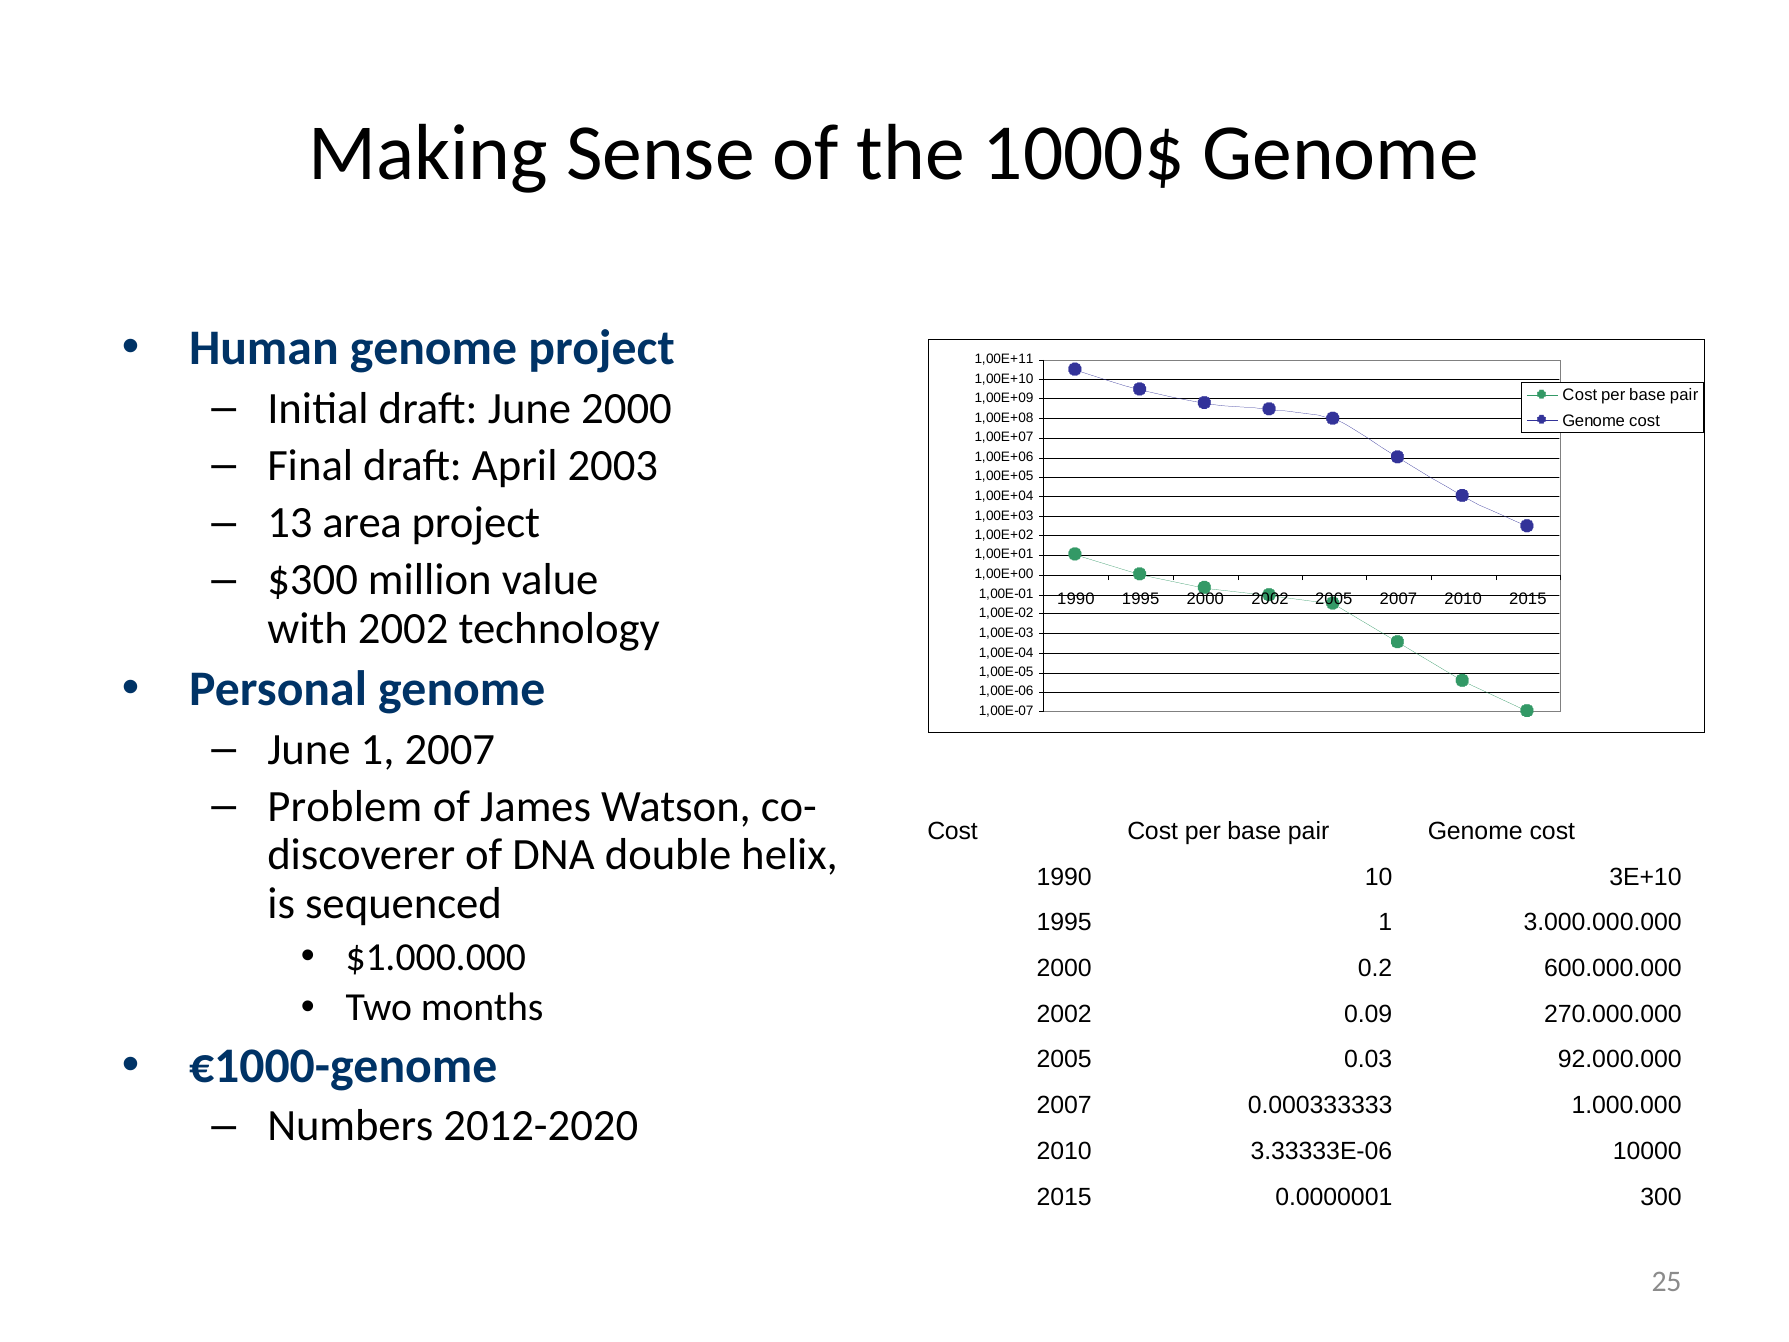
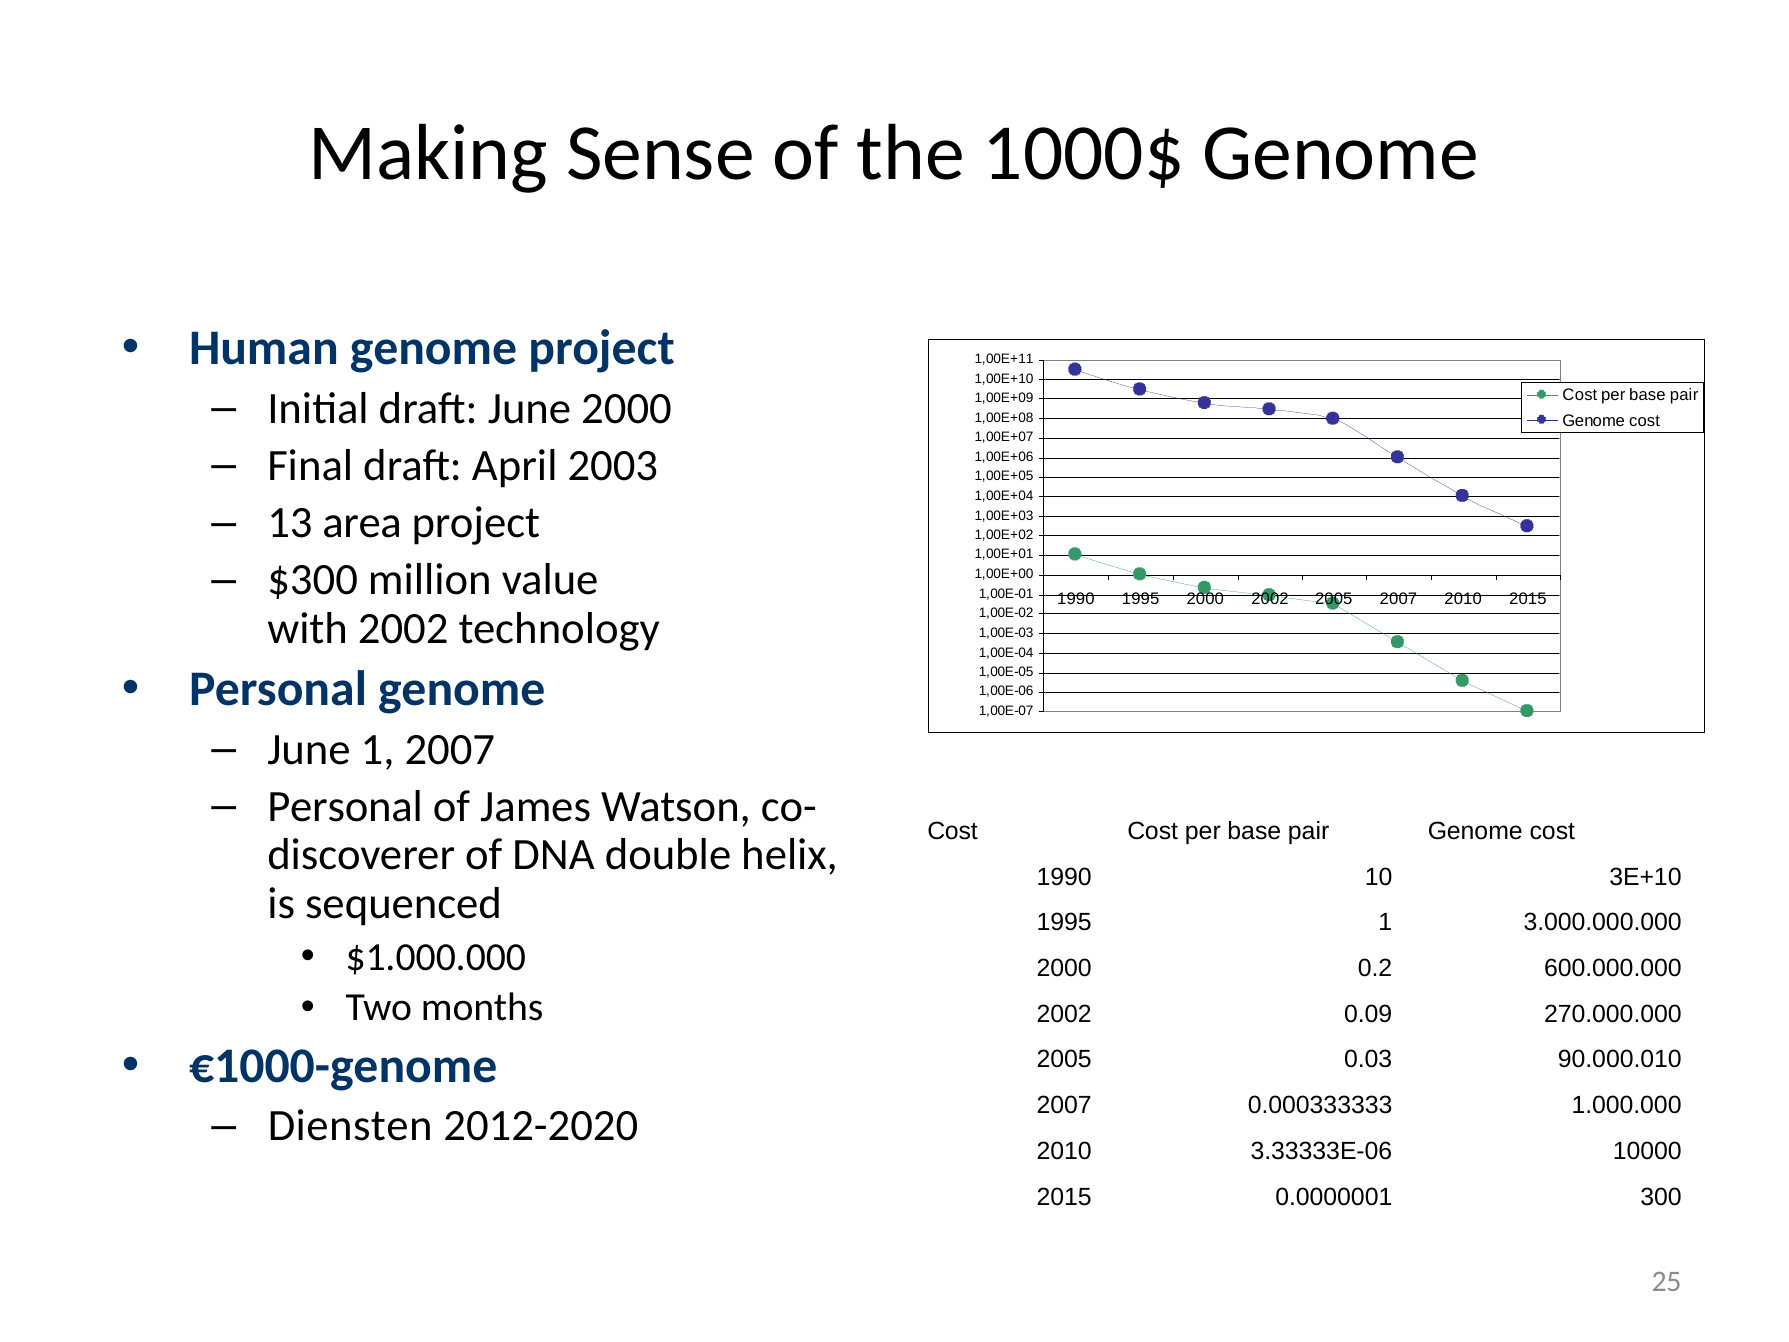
Problem: Problem -> Personal (345, 807)
92.000.000: 92.000.000 -> 90.000.010 (1620, 1060)
Numbers: Numbers -> Diensten (350, 1126)
